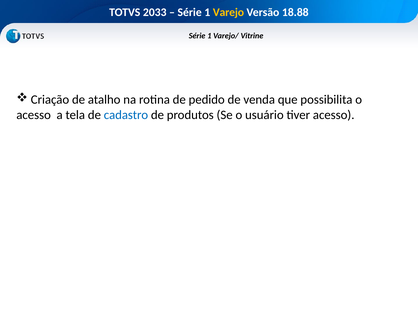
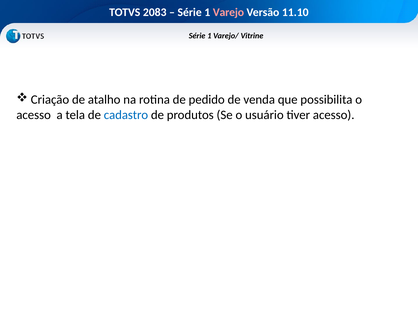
2033: 2033 -> 2083 (155, 12)
Varejo colour: yellow -> pink (228, 12)
18.88: 18.88 -> 11.10 (295, 12)
